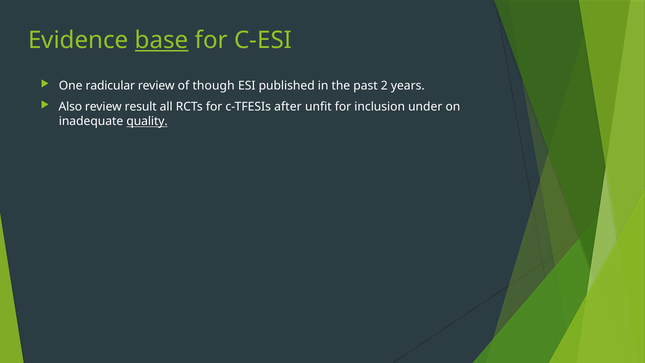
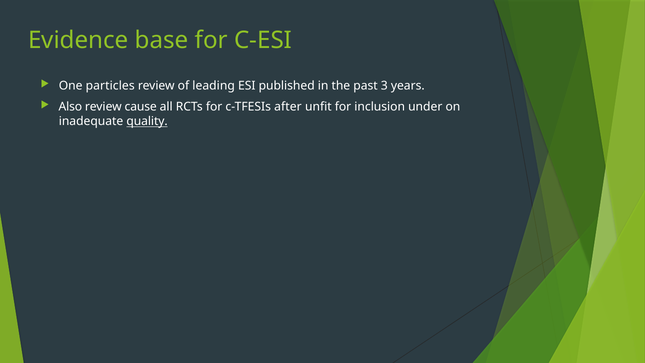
base underline: present -> none (162, 40)
radicular: radicular -> particles (110, 86)
though: though -> leading (214, 86)
2: 2 -> 3 (384, 86)
result: result -> cause (141, 107)
